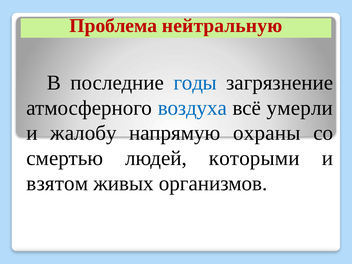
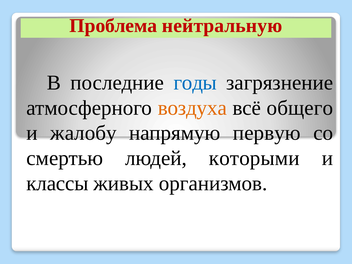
воздуха colour: blue -> orange (192, 108)
умерли: умерли -> общего (300, 108)
охраны: охраны -> первую (267, 133)
взятом: взятом -> классы (57, 183)
